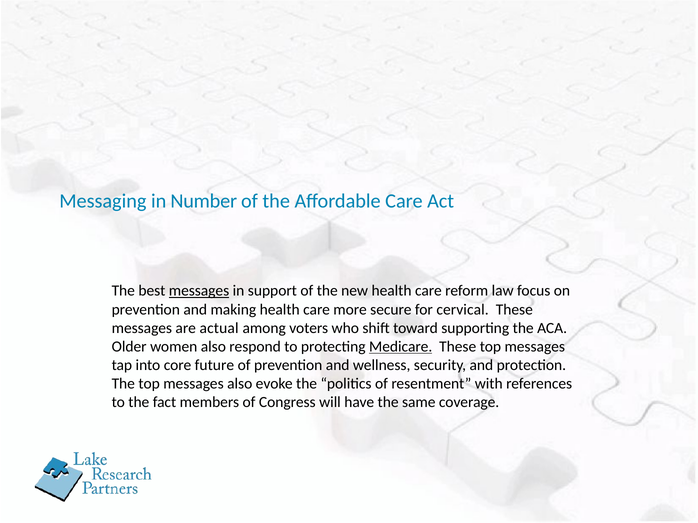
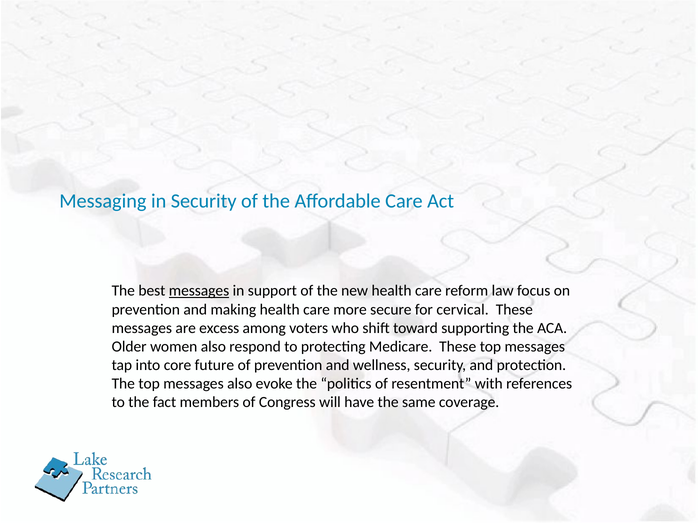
in Number: Number -> Security (204, 201)
actual: actual -> excess (219, 328)
Medicare underline: present -> none (401, 347)
